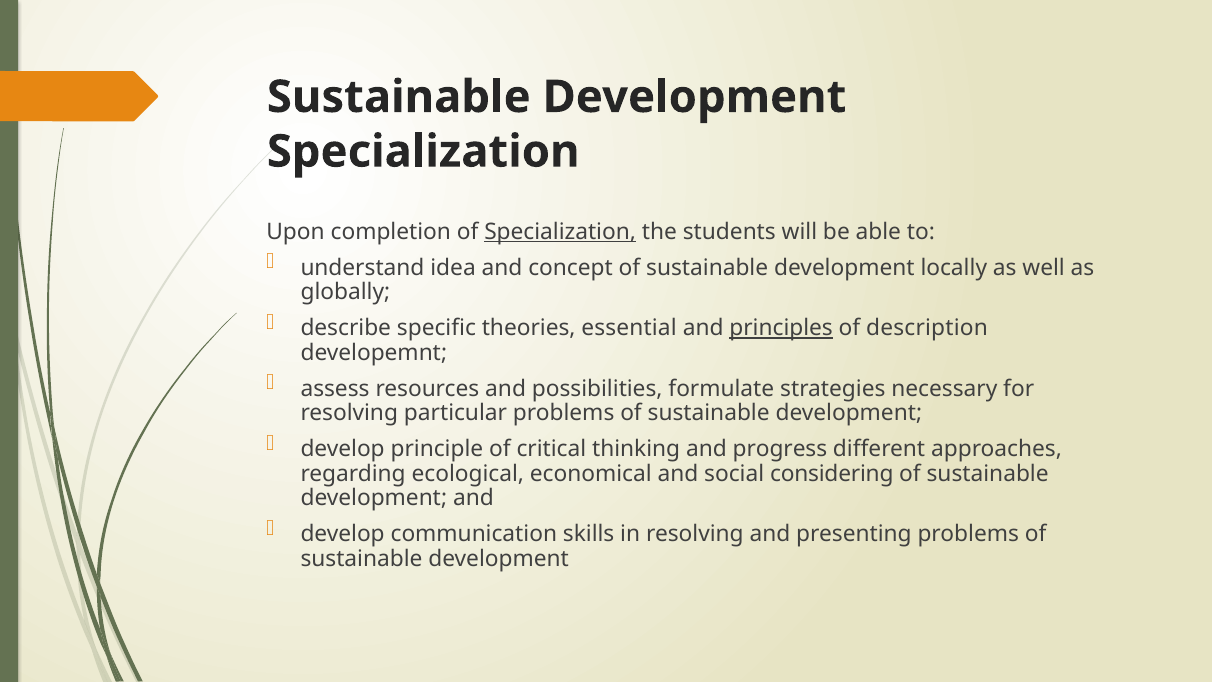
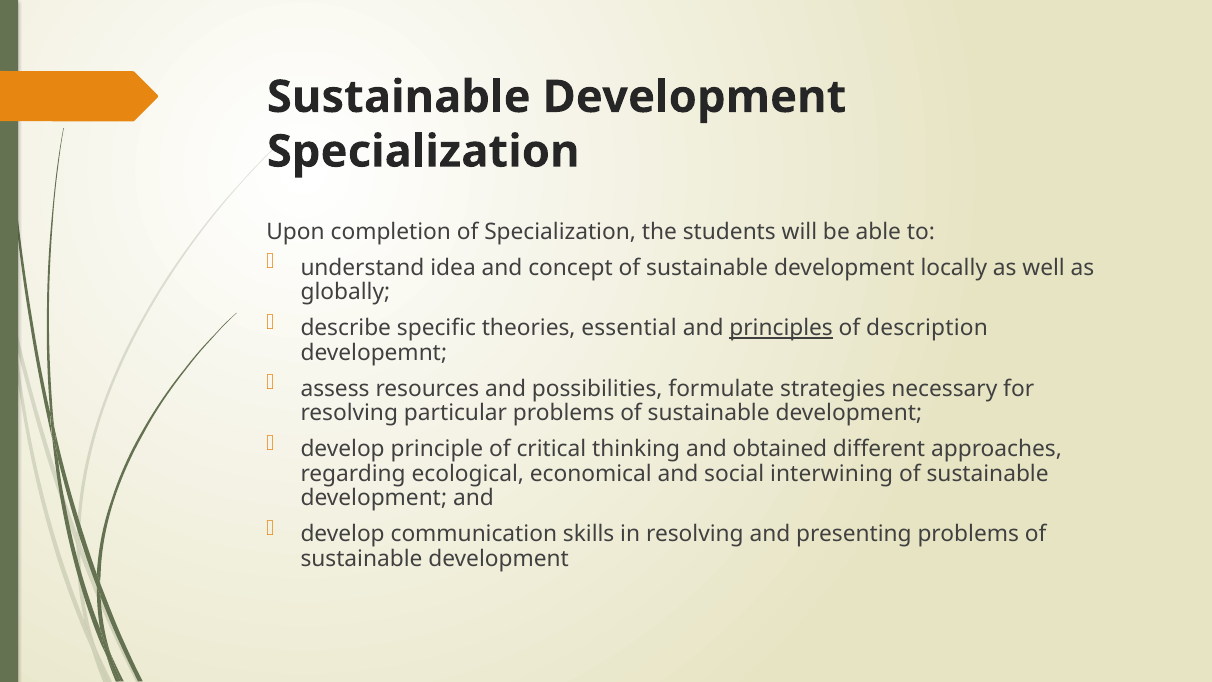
Specialization underline: present -> none (560, 232)
progress: progress -> obtained (780, 449)
considering: considering -> interwining (832, 474)
